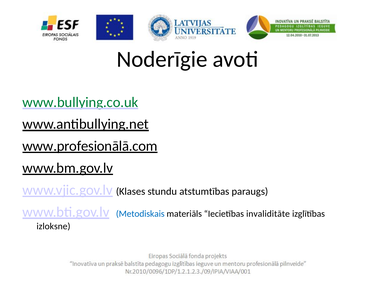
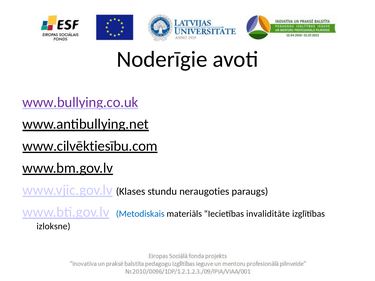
www.bullying.co.uk colour: green -> purple (80, 102)
www.profesionālā.com: www.profesionālā.com -> www.cilvēktiesību.com (90, 146)
atstumtības: atstumtības -> neraugoties (204, 192)
